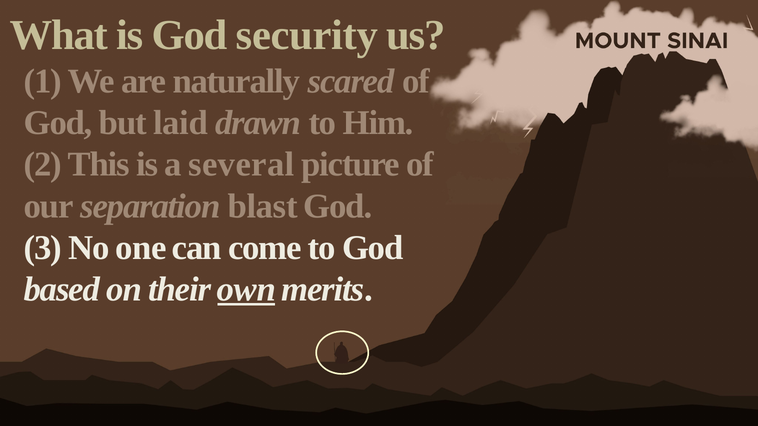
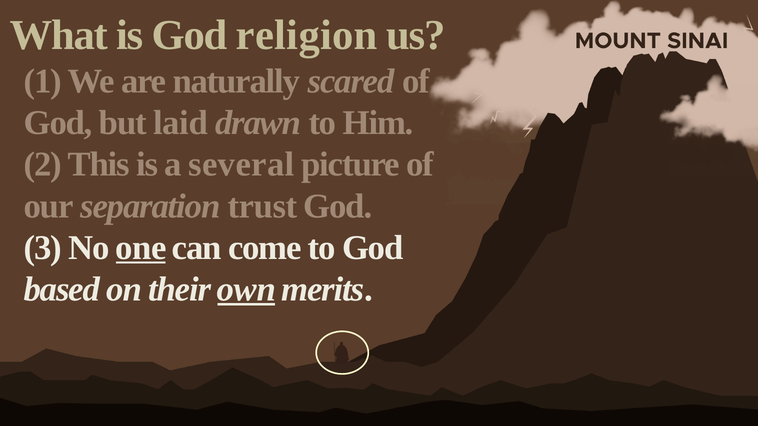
security: security -> religion (307, 35)
blast: blast -> trust (263, 206)
one underline: none -> present (141, 248)
